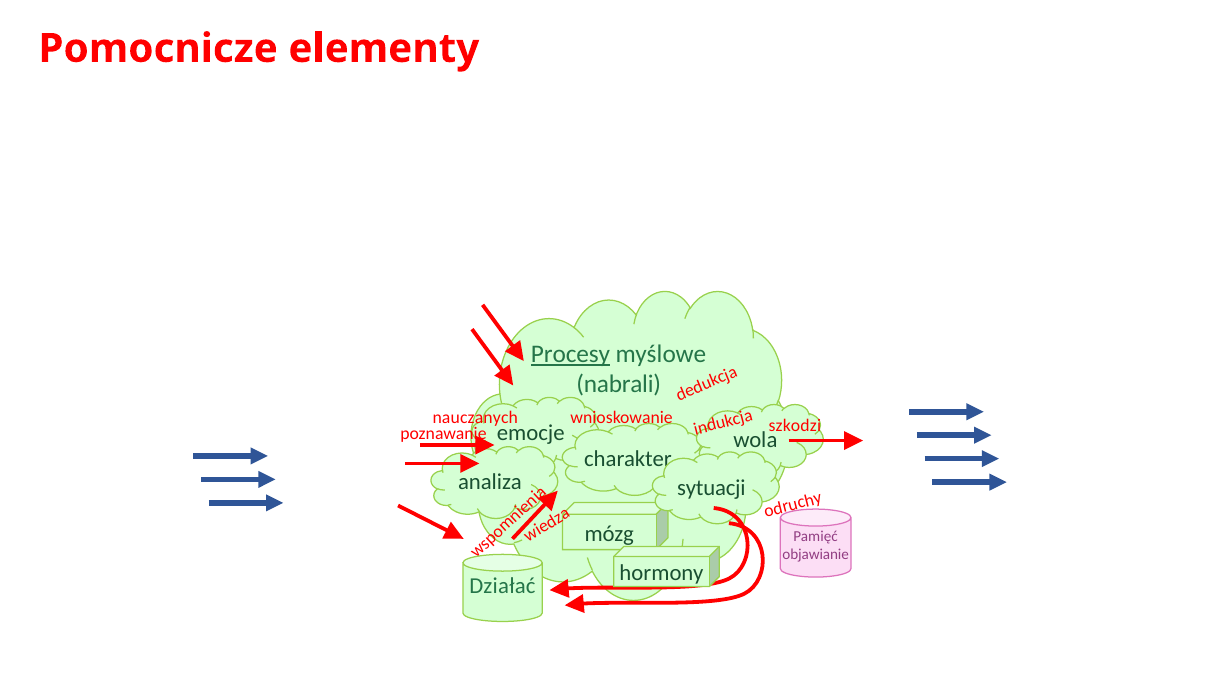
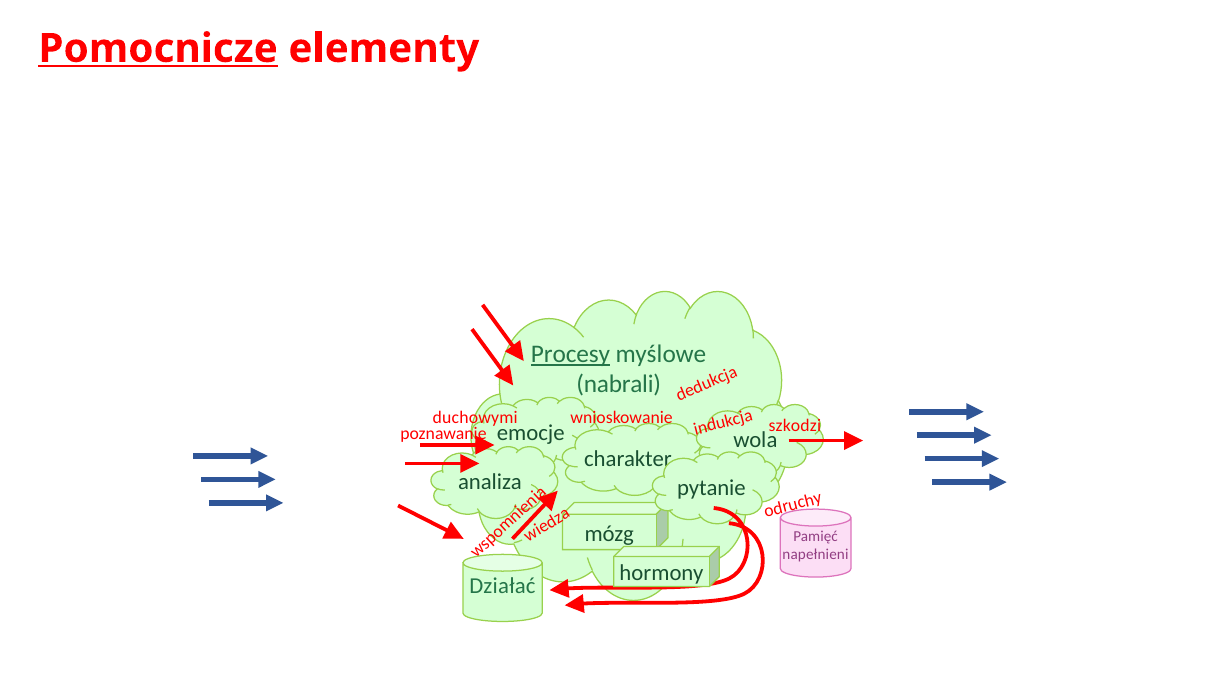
Pomocnicze underline: none -> present (158, 49)
nauczanych: nauczanych -> duchowymi (475, 418)
sytuacji: sytuacji -> pytanie (711, 487)
objawianie: objawianie -> napełnieni (816, 554)
